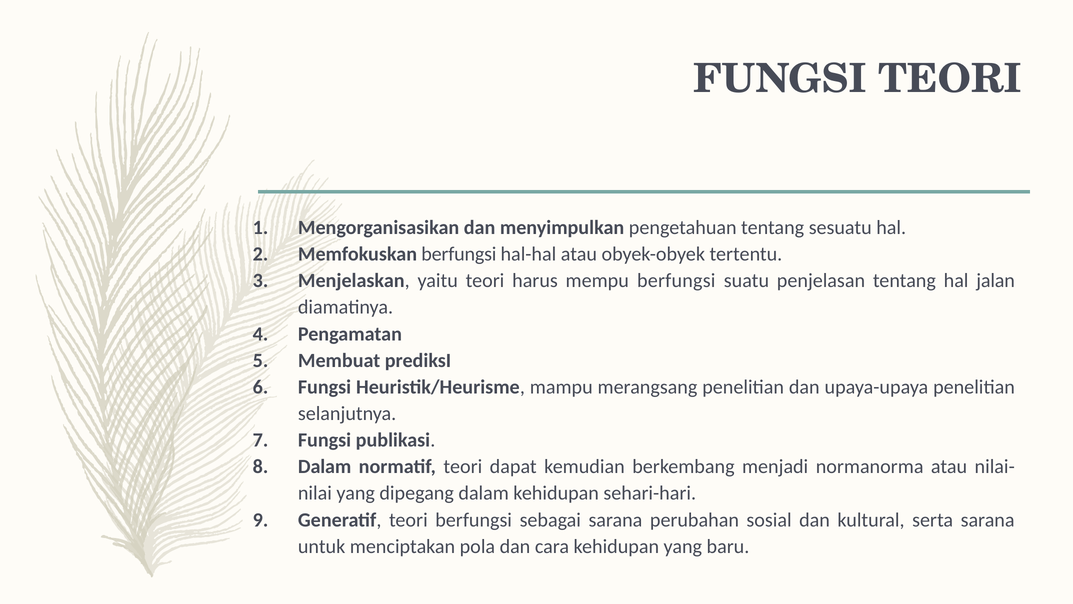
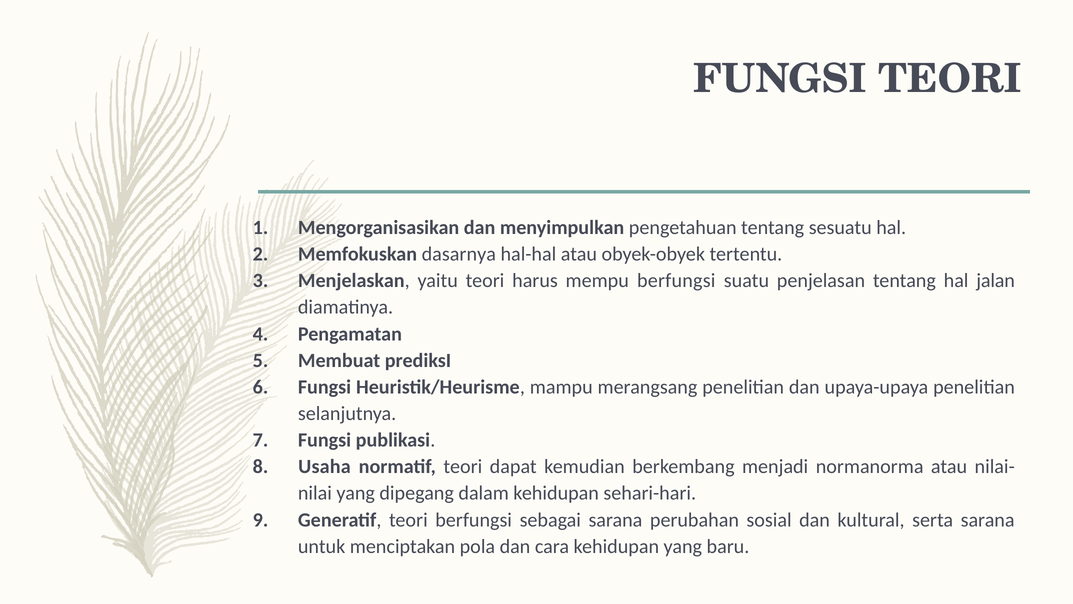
Memfokuskan berfungsi: berfungsi -> dasarnya (459, 254)
Dalam: Dalam -> Usaha (324, 466)
